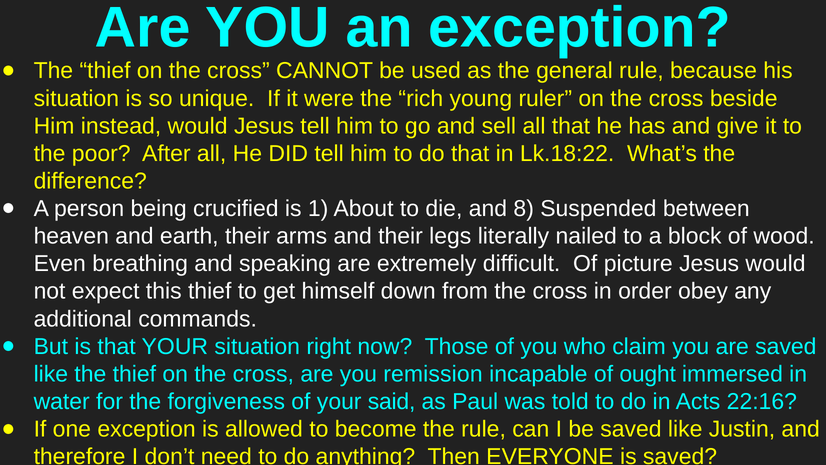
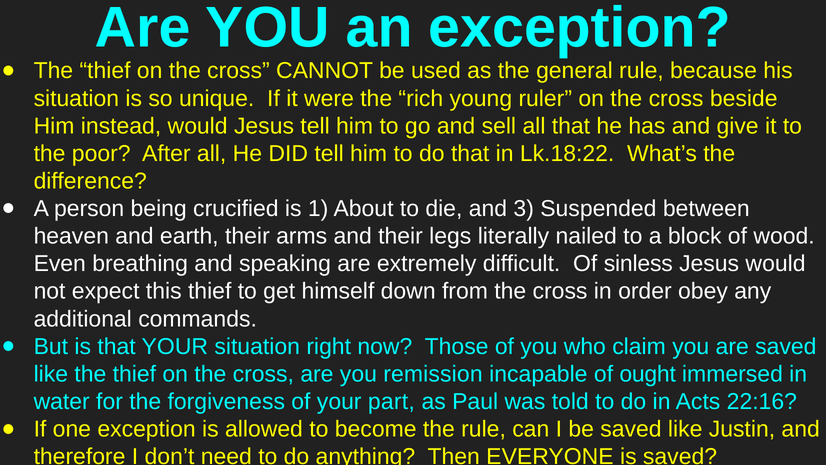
8: 8 -> 3 (524, 209)
picture: picture -> sinless (638, 264)
said: said -> part (391, 401)
